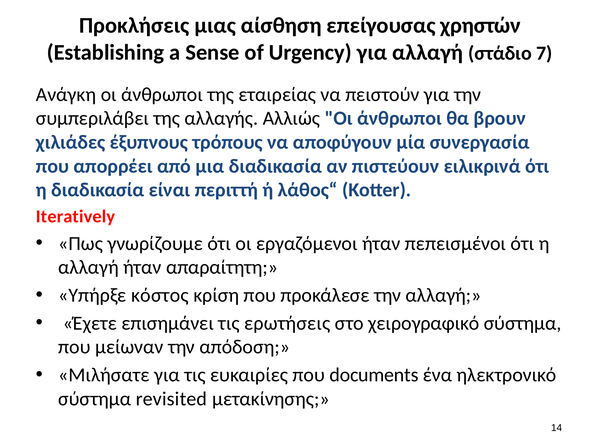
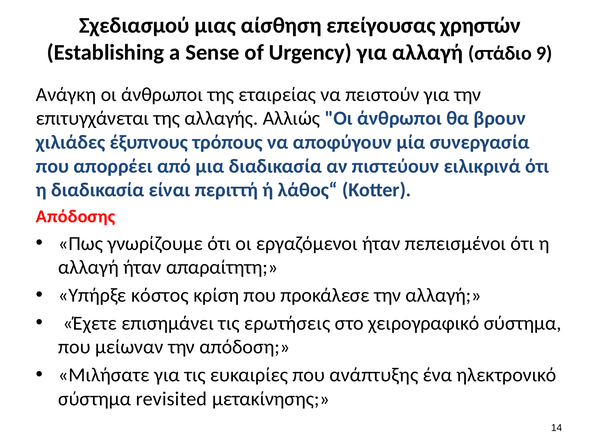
Προκλήσεις: Προκλήσεις -> Σχεδιασμού (134, 26)
7: 7 -> 9 (544, 53)
συμπεριλάβει: συμπεριλάβει -> επιτυγχάνεται (92, 119)
Iteratively: Iteratively -> Απόδοσης (76, 217)
documents: documents -> ανάπτυξης (374, 375)
